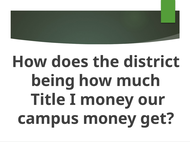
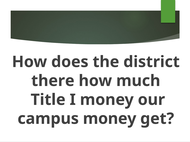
being: being -> there (53, 81)
